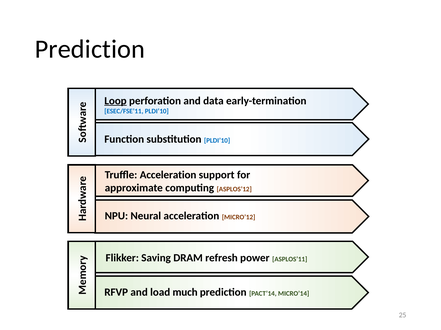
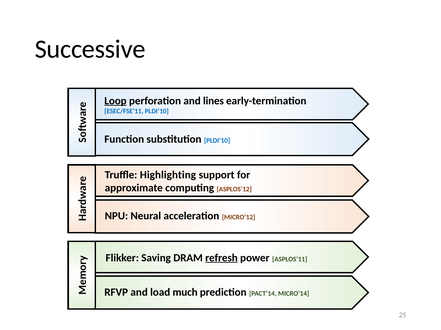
Prediction: Prediction -> Successive (90, 49)
data: data -> lines (213, 101)
Truffle Acceleration: Acceleration -> Highlighting (168, 175)
refresh underline: none -> present (222, 258)
